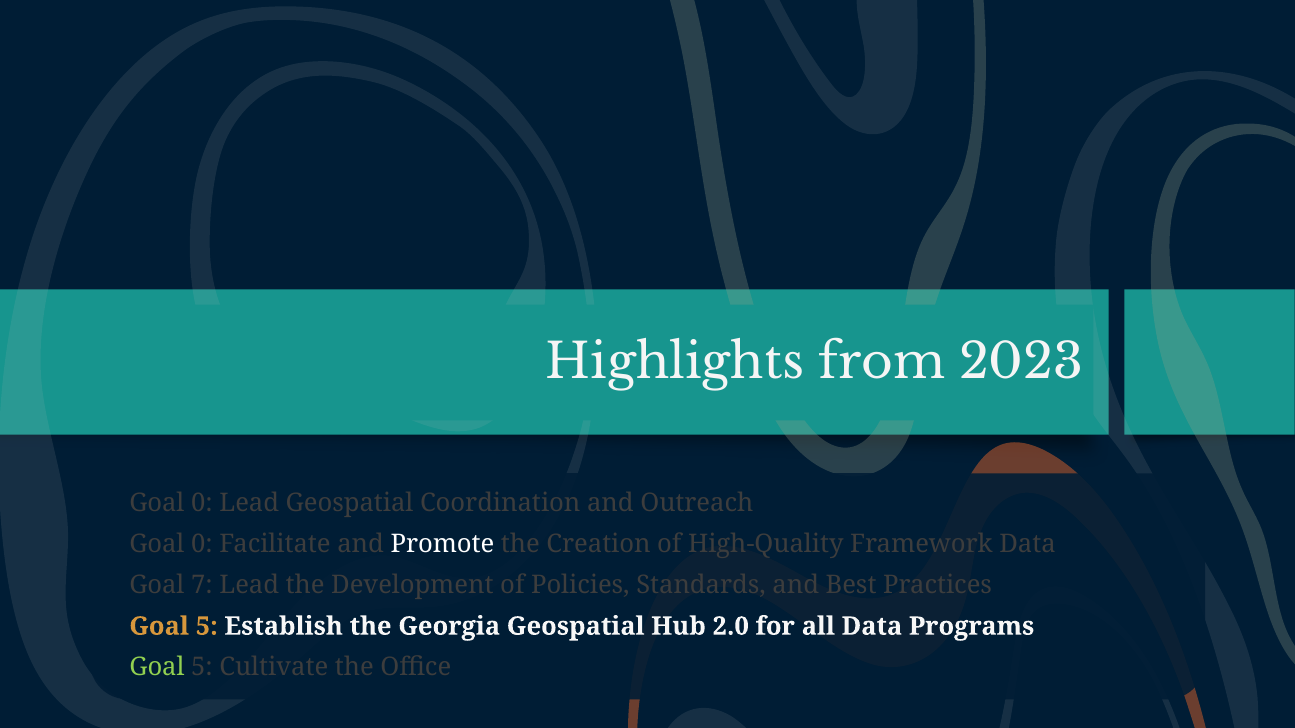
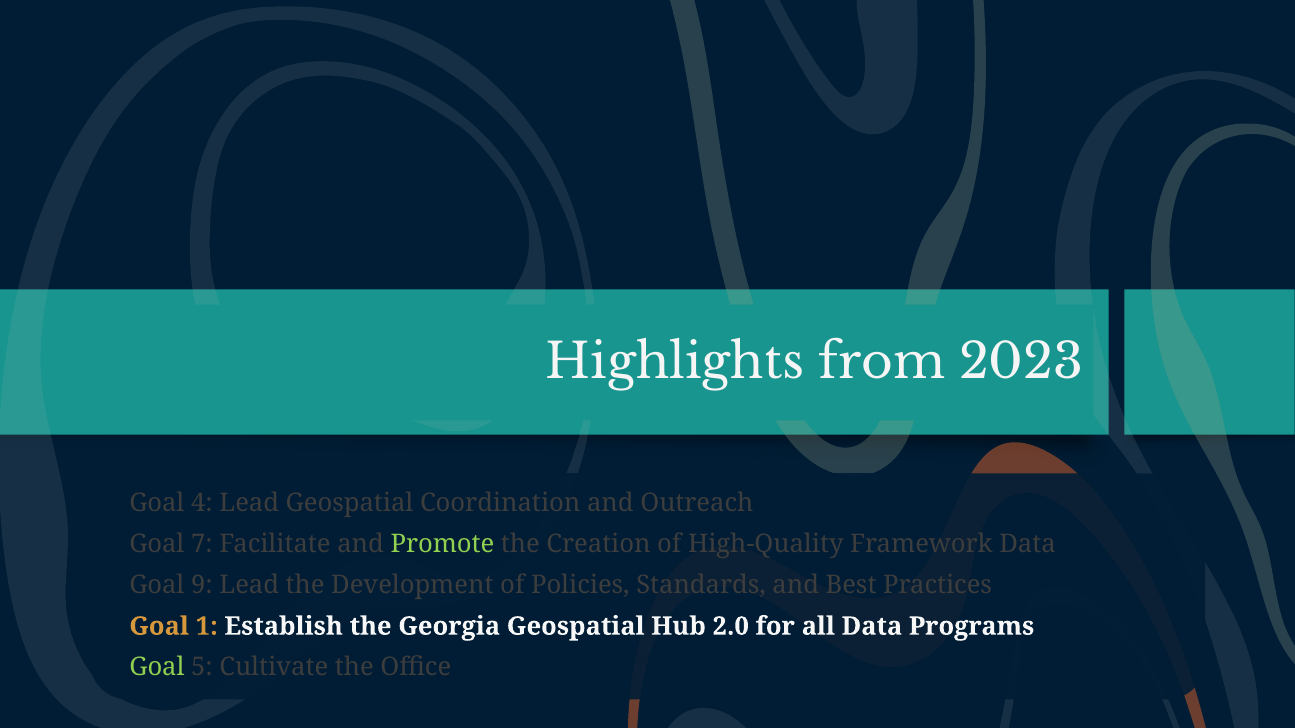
0: 0 -> 4 (202, 503)
0: 0 -> 7 (202, 544)
Promote colour: white -> light green (442, 544)
7: 7 -> 9 (202, 585)
5: 5 -> 1 (207, 627)
